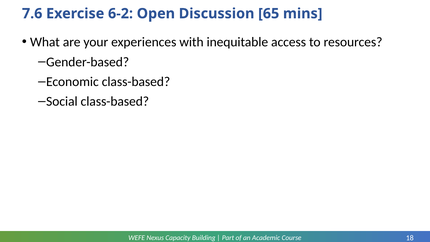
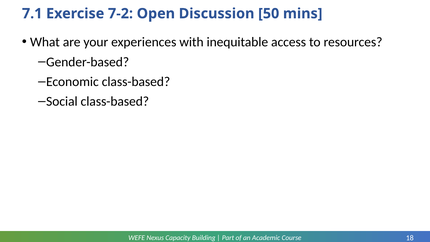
7.6: 7.6 -> 7.1 (32, 14)
6-2: 6-2 -> 7-2 (121, 14)
65: 65 -> 50 (269, 14)
